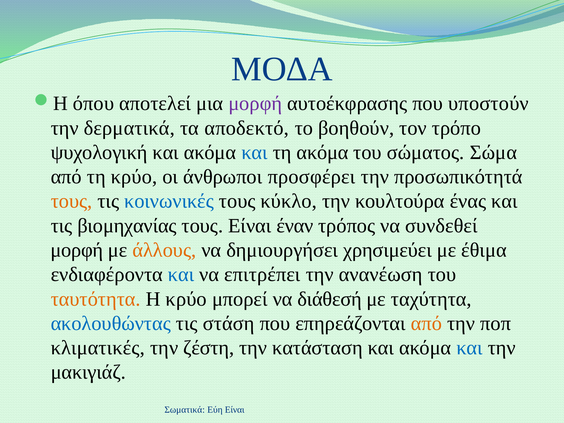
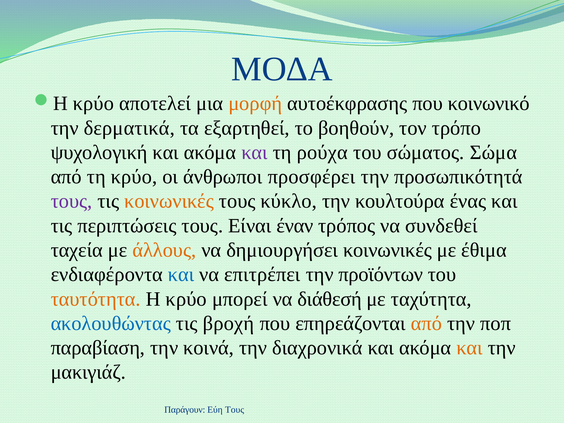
όπου: όπου -> κρύο (93, 104)
μορφή colour: purple -> orange (255, 104)
υποστούν: υποστούν -> κοινωνικό (489, 104)
αποδεκτό: αποδεκτό -> εξαρτηθεί (247, 128)
και colour: blue -> purple (254, 152)
τη ακόμα: ακόμα -> ρούχα (322, 152)
τους colour: orange -> purple (71, 201)
κοινωνικές colour: blue -> orange (169, 201)
βιομηχανίας: βιομηχανίας -> περιπτώσεις (127, 226)
μορφή: μορφή -> ταχεία (77, 250)
δημιουργήσει χρησιμεύει: χρησιμεύει -> κοινωνικές (387, 250)
ανανέωση: ανανέωση -> προϊόντων (381, 275)
στάση: στάση -> βροχή (229, 323)
κλιματικές: κλιματικές -> παραβίαση (98, 348)
ζέστη: ζέστη -> κοινά (209, 348)
κατάσταση: κατάσταση -> διαχρονικά (317, 348)
και colour: blue -> orange (470, 348)
Σωματικά: Σωματικά -> Παράγουν (185, 410)
Εύη Είναι: Είναι -> Τους (235, 410)
